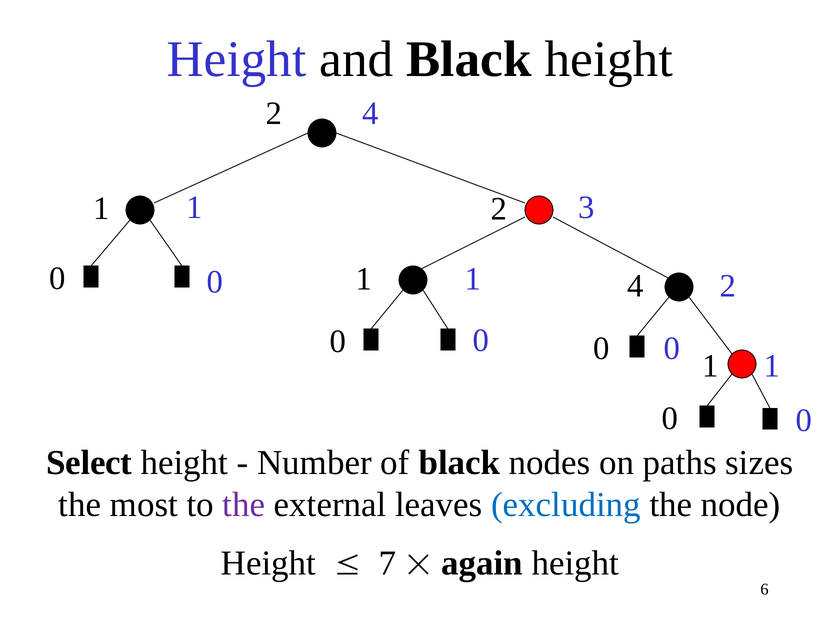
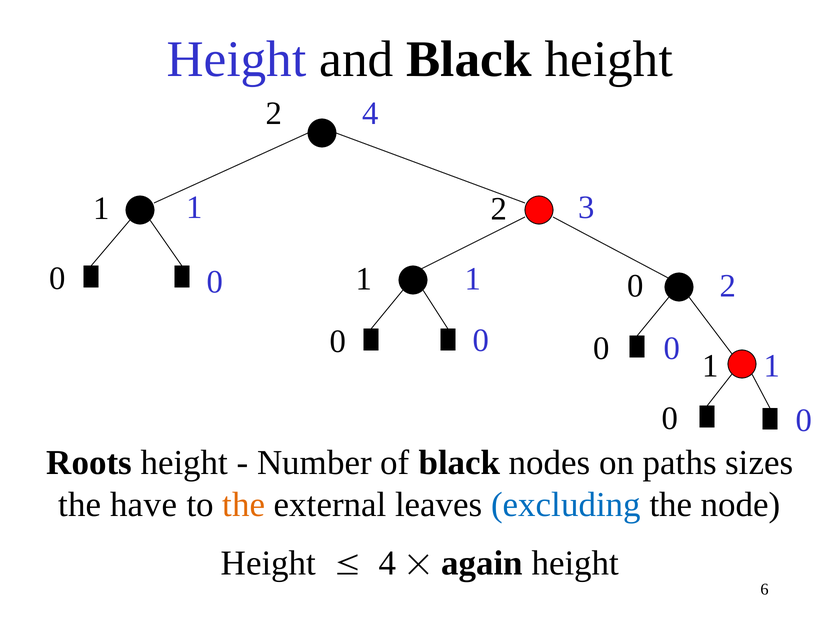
4: 4 -> 0 (636, 286)
Select: Select -> Roots (89, 463)
most: most -> have (144, 505)
the colour: purple -> orange (244, 505)
7: 7 -> 4 (387, 563)
